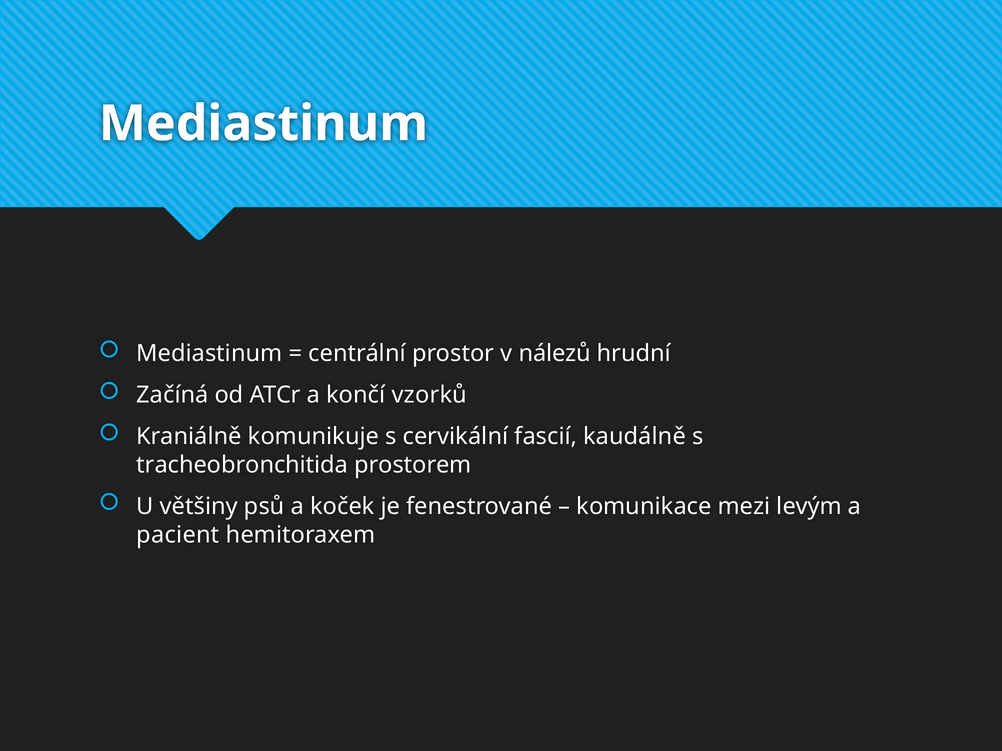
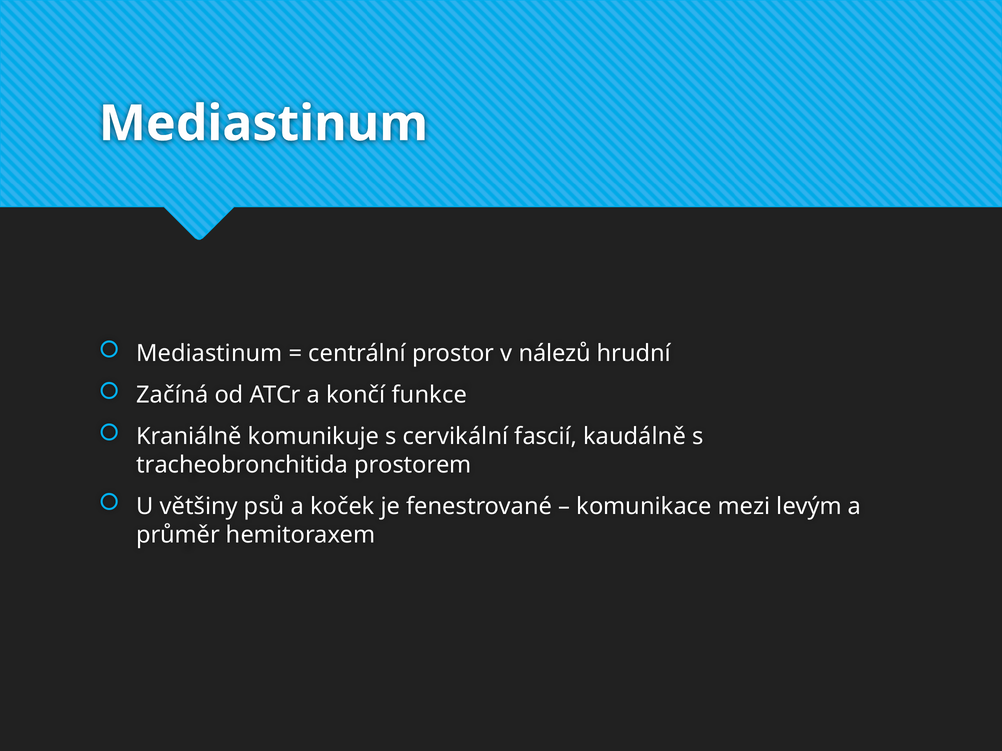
vzorků: vzorků -> funkce (429, 395)
pacient: pacient -> průměr (178, 535)
